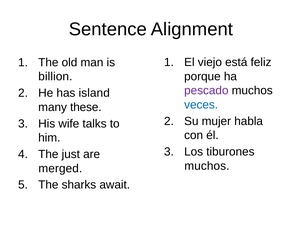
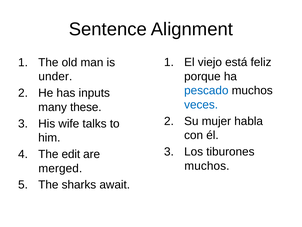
billion: billion -> under (55, 76)
pescado colour: purple -> blue (206, 90)
island: island -> inputs (94, 93)
just: just -> edit (71, 154)
